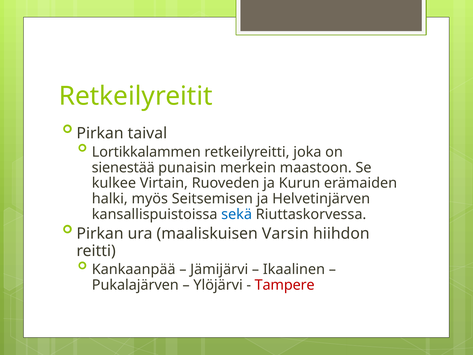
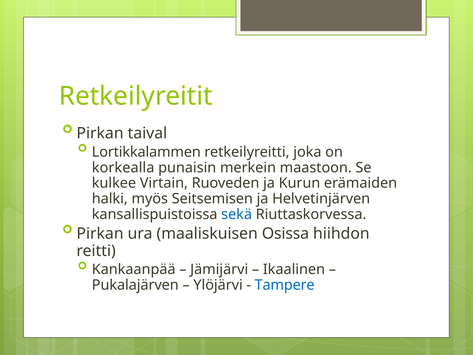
sienestää: sienestää -> korkealla (123, 167)
Varsin: Varsin -> Osissa (285, 234)
Tampere colour: red -> blue (285, 285)
